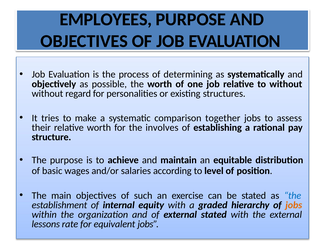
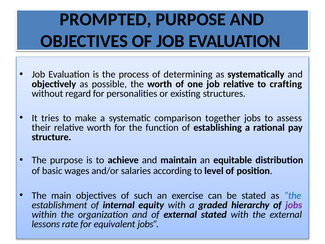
EMPLOYEES: EMPLOYEES -> PROMPTED (106, 19)
to without: without -> crafting (286, 84)
involves: involves -> function (162, 127)
jobs colour: orange -> purple (294, 205)
